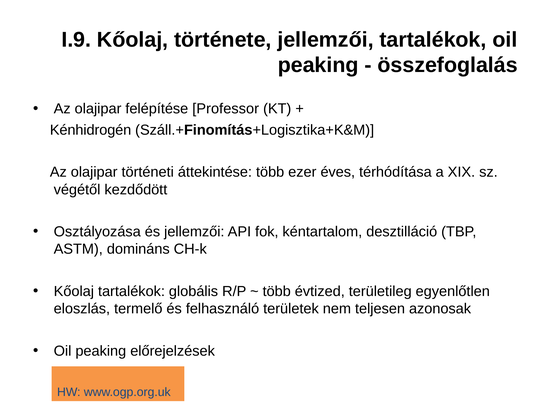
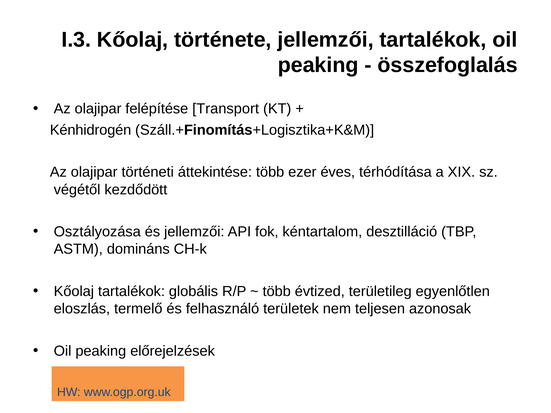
I.9: I.9 -> I.3 (76, 40)
Professor: Professor -> Transport (226, 109)
